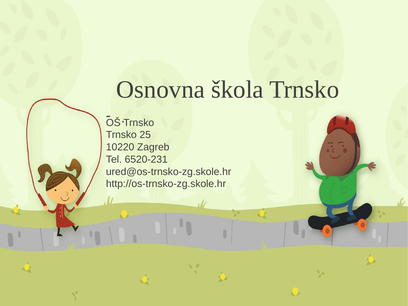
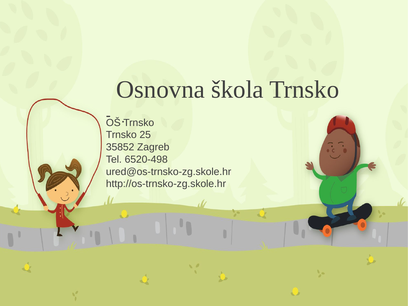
10220: 10220 -> 35852 (120, 147)
6520-231: 6520-231 -> 6520-498 (146, 159)
